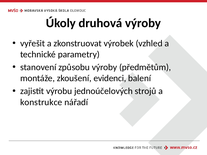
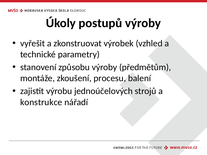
druhová: druhová -> postupů (100, 23)
evidenci: evidenci -> procesu (110, 78)
